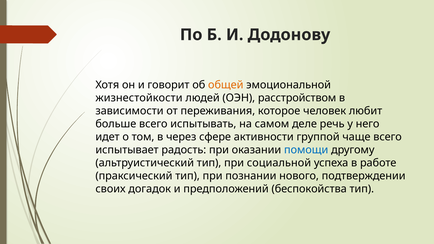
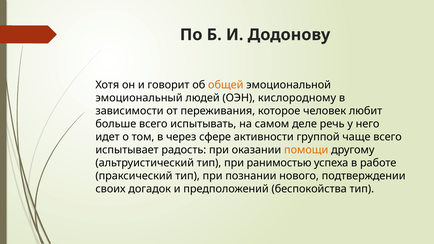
жизнестойкости: жизнестойкости -> эмоциональный (139, 98)
расстройством: расстройством -> кислородному (297, 98)
помощи colour: blue -> orange (306, 150)
социальной: социальной -> ранимостью (279, 163)
